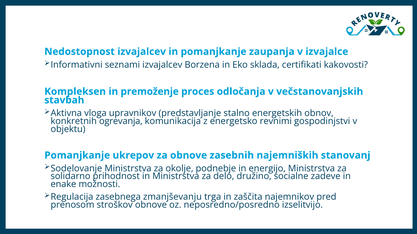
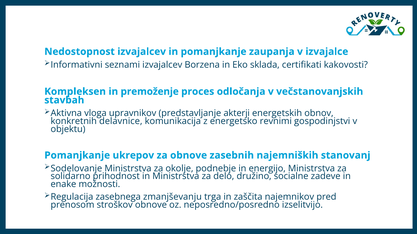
stalno: stalno -> akterji (237, 114)
ogrevanja: ogrevanja -> delavnice (121, 121)
